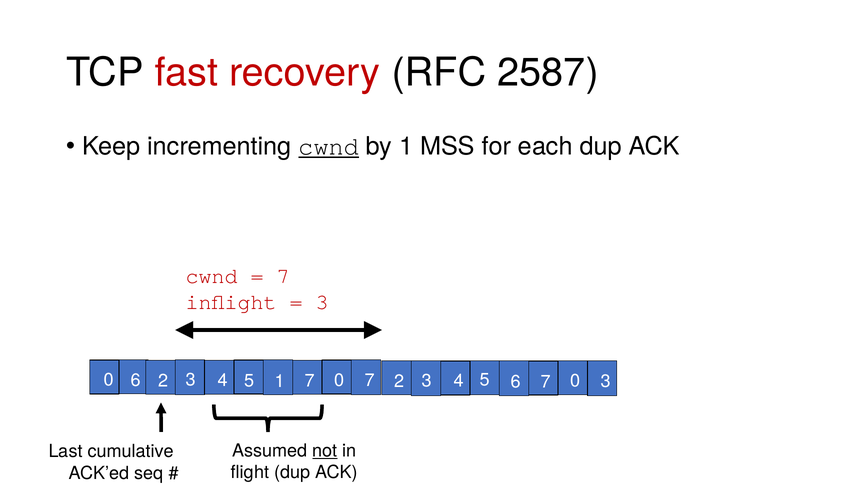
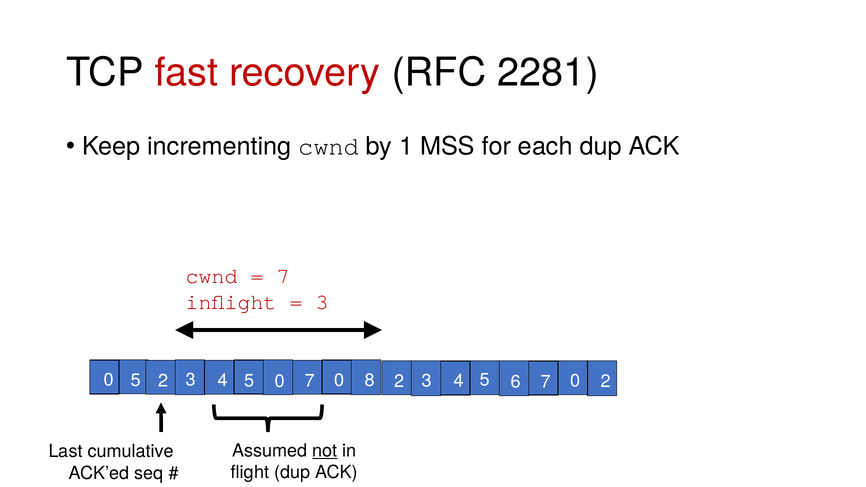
2587: 2587 -> 2281 (548, 73)
cwnd underline: present -> none (329, 146)
6: 6 -> 5 (136, 380)
5 1: 1 -> 0 (280, 381)
7 7: 7 -> 8 (370, 381)
7 3: 3 -> 2 (606, 381)
